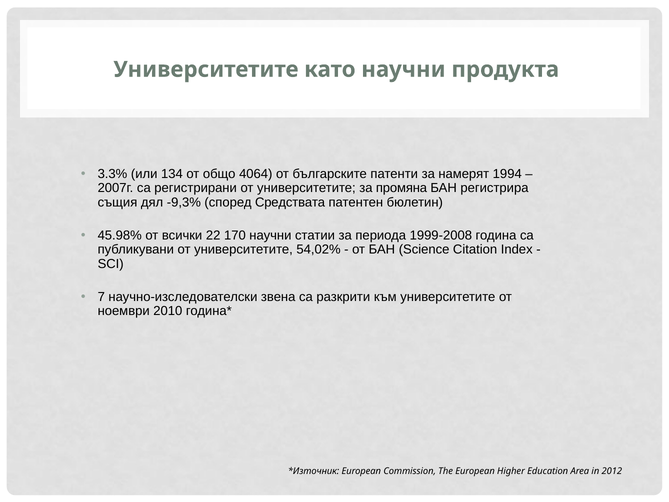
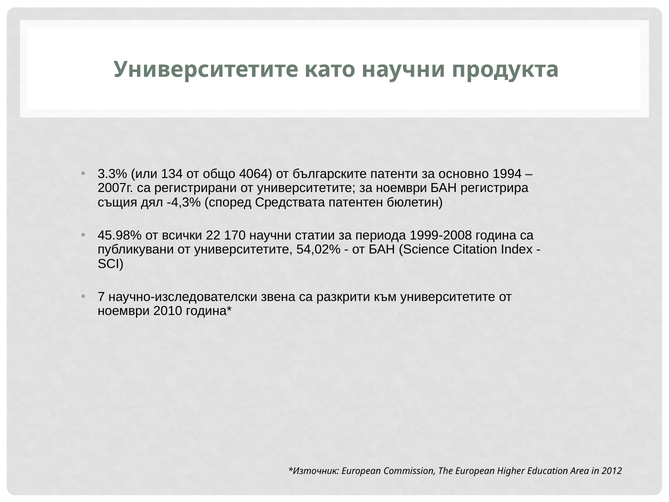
намерят: намерят -> основно (464, 174)
за промяна: промяна -> ноември (402, 188)
-9,3%: -9,3% -> -4,3% (184, 202)
